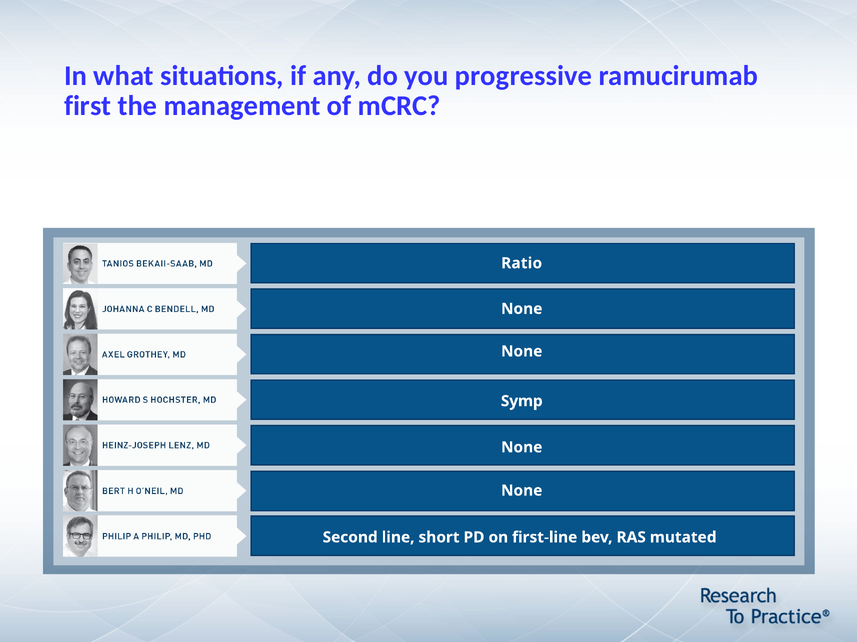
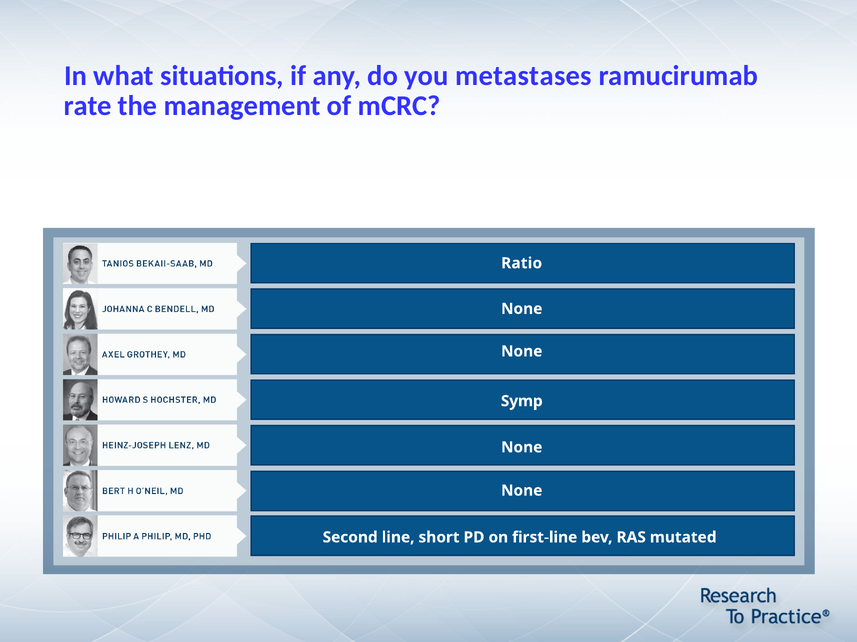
progressive: progressive -> metastases (523, 76)
first: first -> rate (88, 106)
